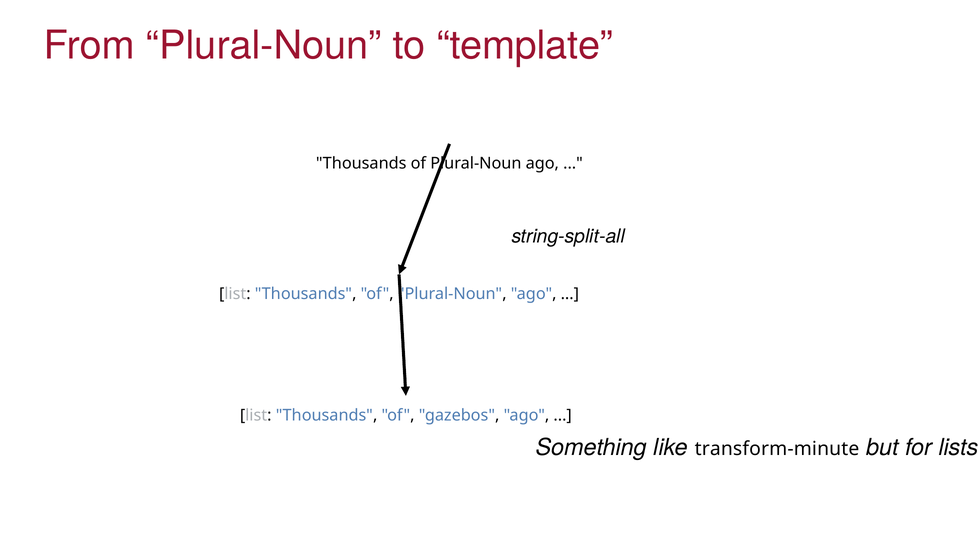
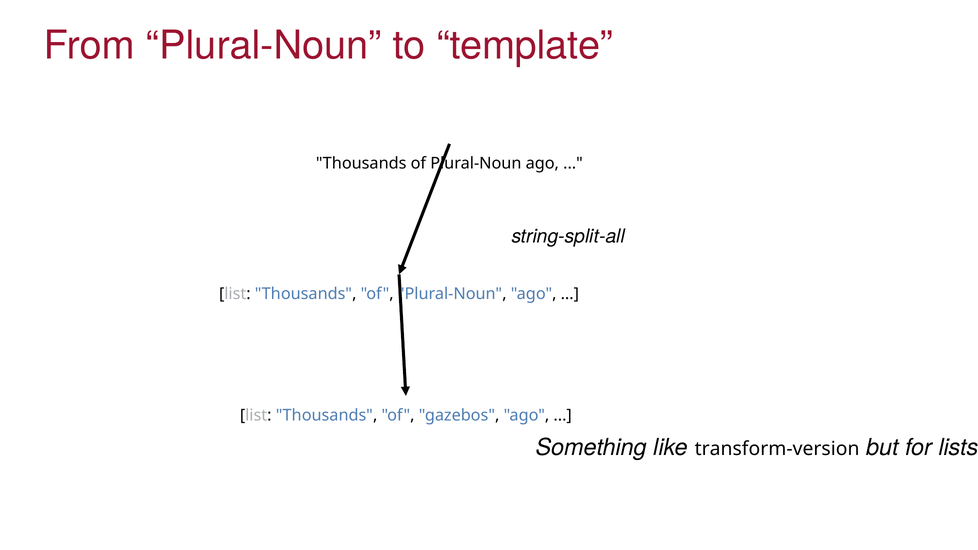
transform-minute: transform-minute -> transform-version (777, 449)
